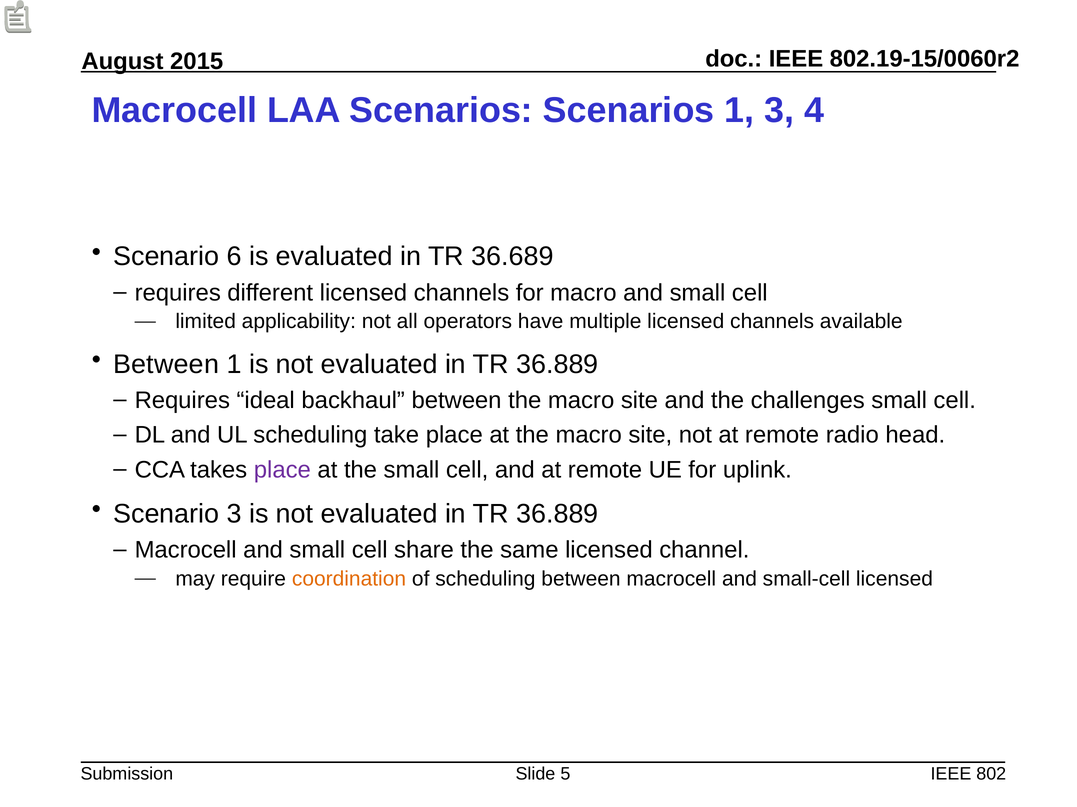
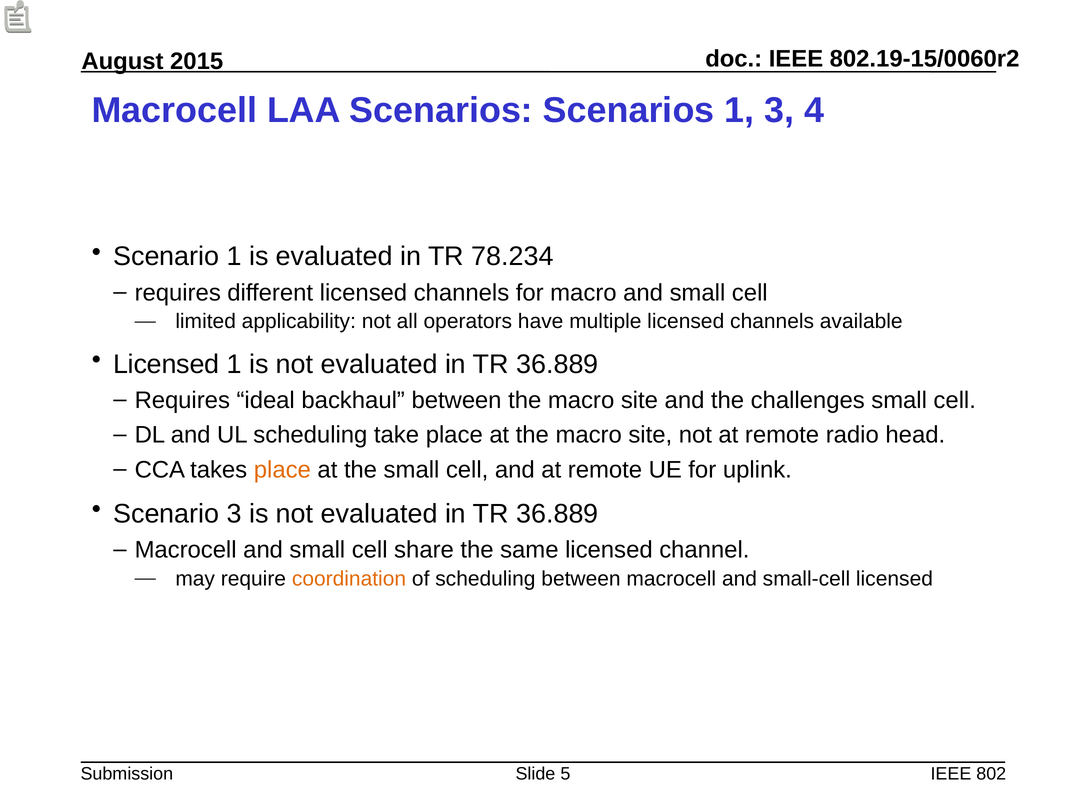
Scenario 6: 6 -> 1 (234, 257)
36.689: 36.689 -> 78.234 (513, 257)
Between: Between -> Licensed (166, 365)
place colour: purple -> orange (282, 470)
